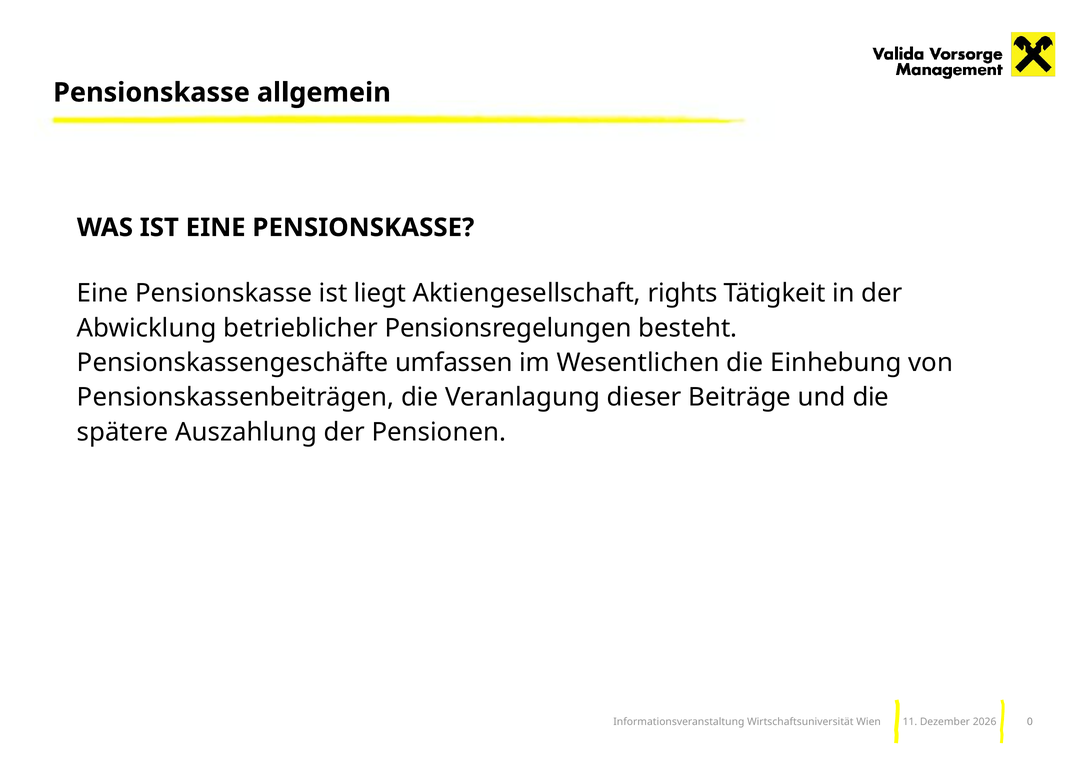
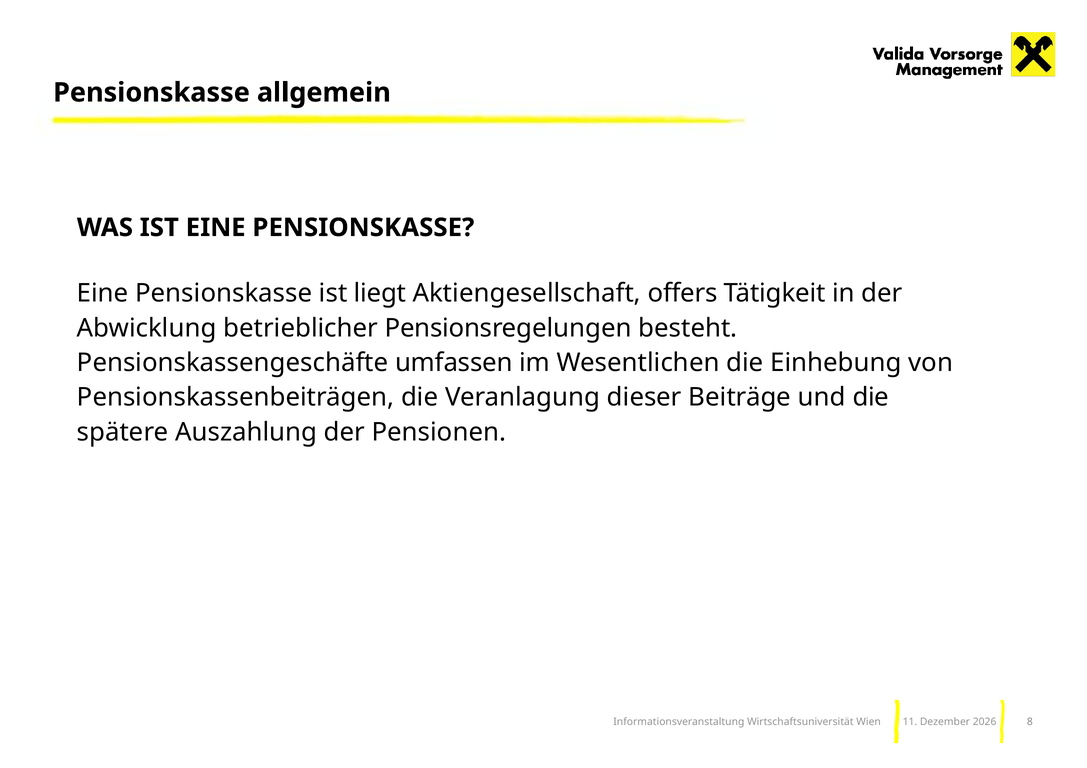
rights: rights -> offers (683, 294)
0: 0 -> 8 (1030, 722)
